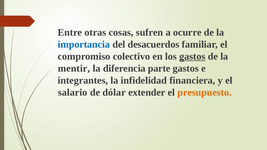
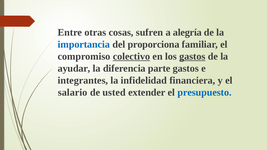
ocurre: ocurre -> alegría (187, 32)
desacuerdos: desacuerdos -> proporciona (154, 44)
colectivo underline: none -> present (131, 56)
mentir: mentir -> ayudar (74, 68)
dólar: dólar -> usted (114, 92)
presupuesto colour: orange -> blue (205, 92)
